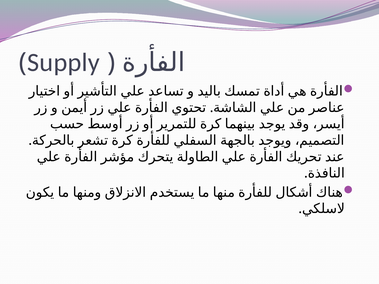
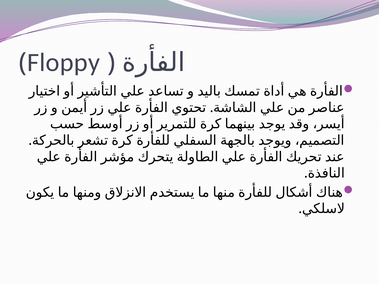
Supply: Supply -> Floppy (63, 63)
